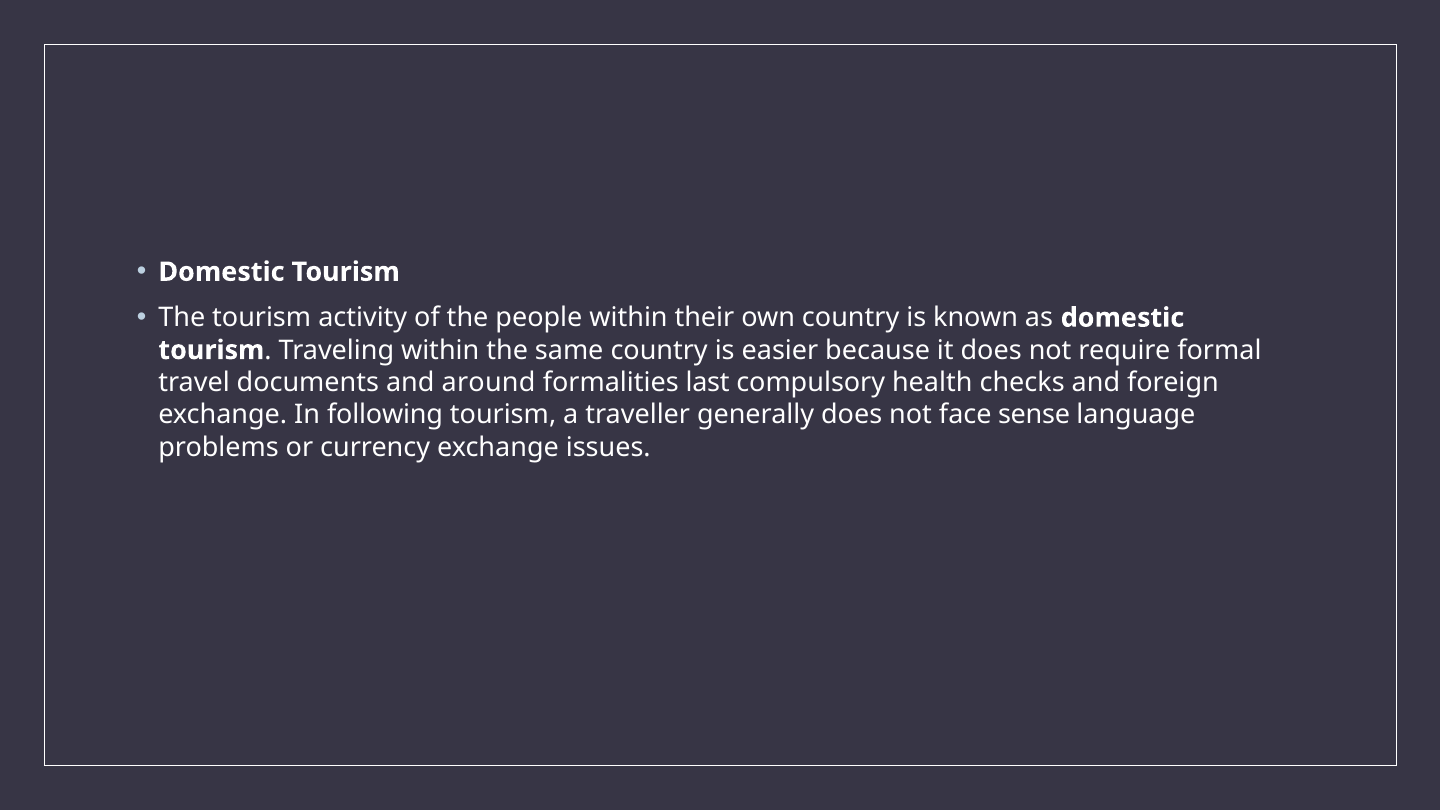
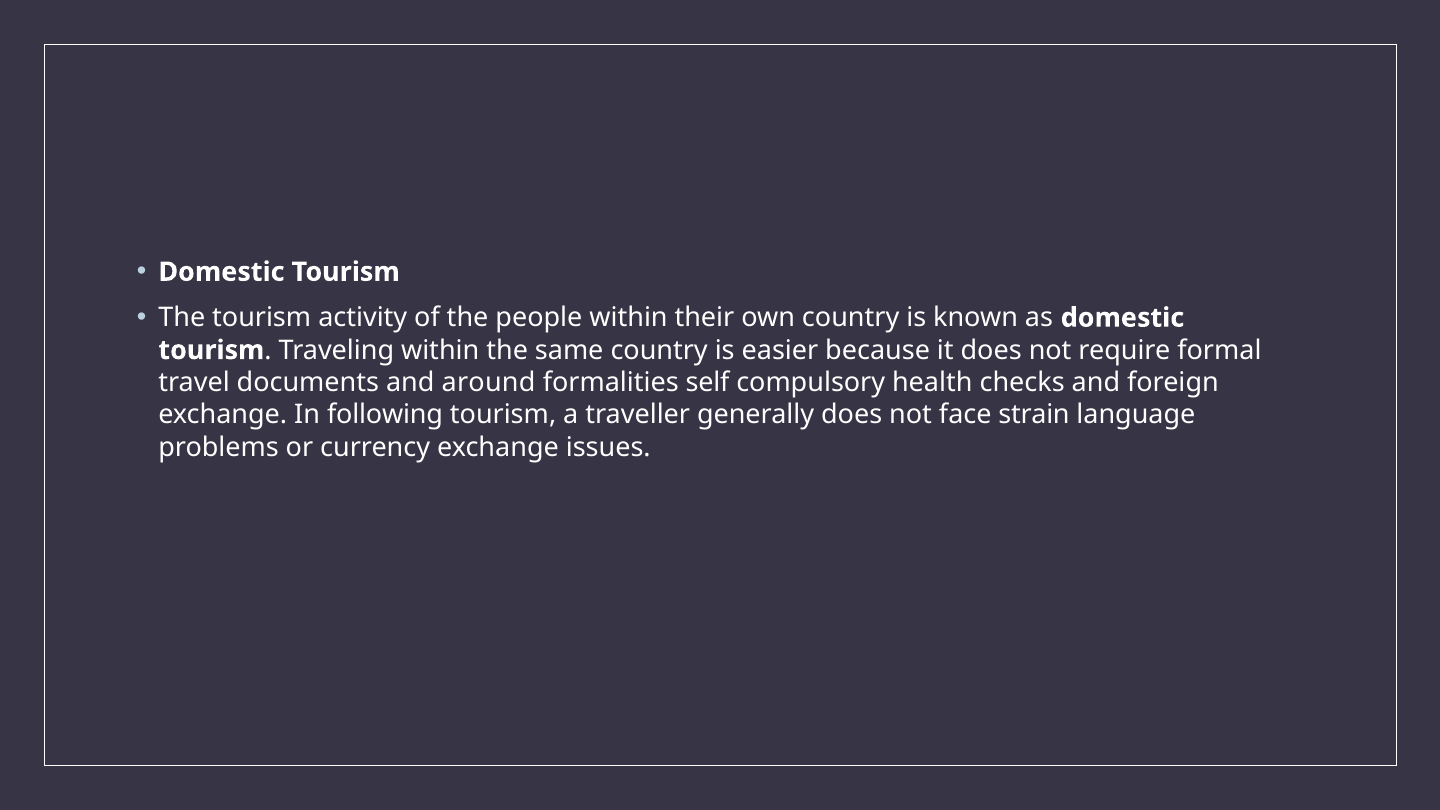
last: last -> self (708, 383)
sense: sense -> strain (1034, 415)
